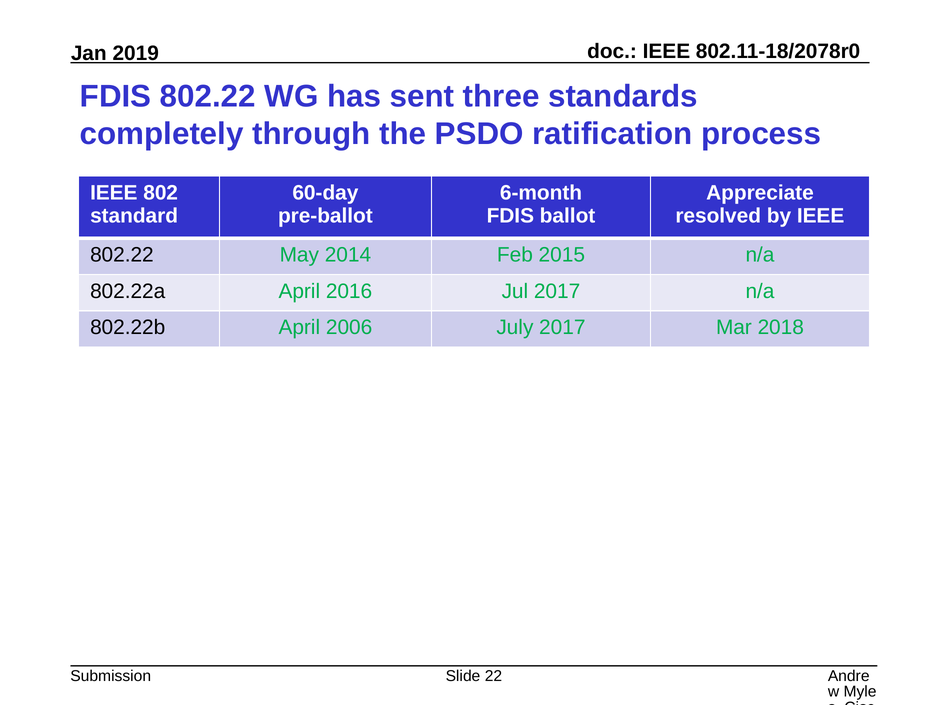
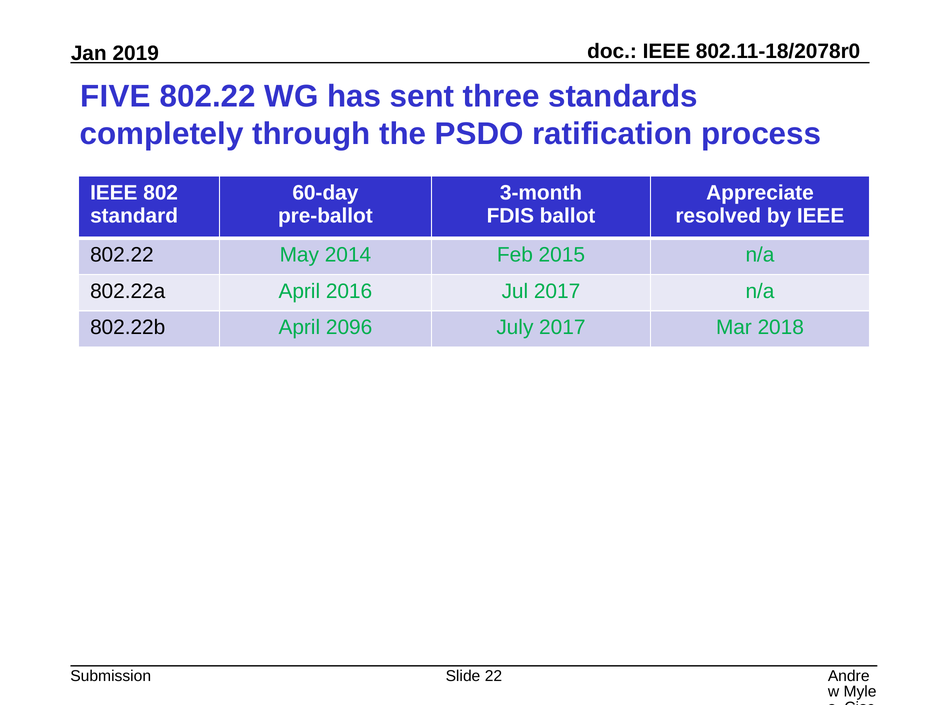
FDIS: FDIS -> FIVE (115, 96)
6-month: 6-month -> 3-month (541, 193)
2006: 2006 -> 2096 (349, 327)
